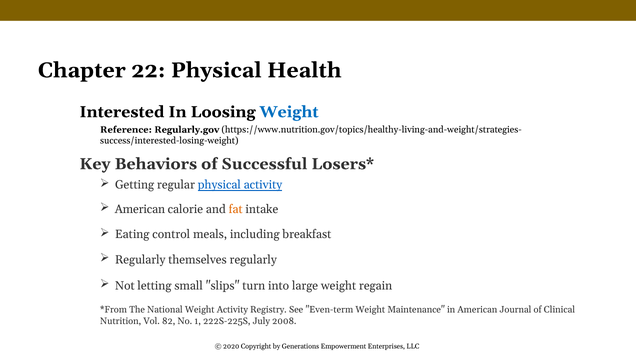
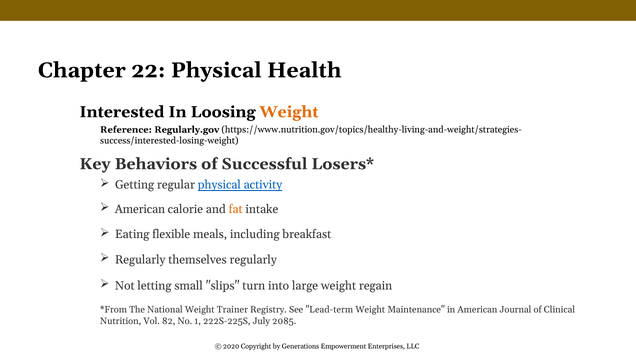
Weight colour: blue -> orange (289, 112)
control: control -> flexible (171, 234)
Weight Activity: Activity -> Trainer (232, 310)
Even-term: Even-term -> Lead-term (329, 310)
2008: 2008 -> 2085 (284, 321)
